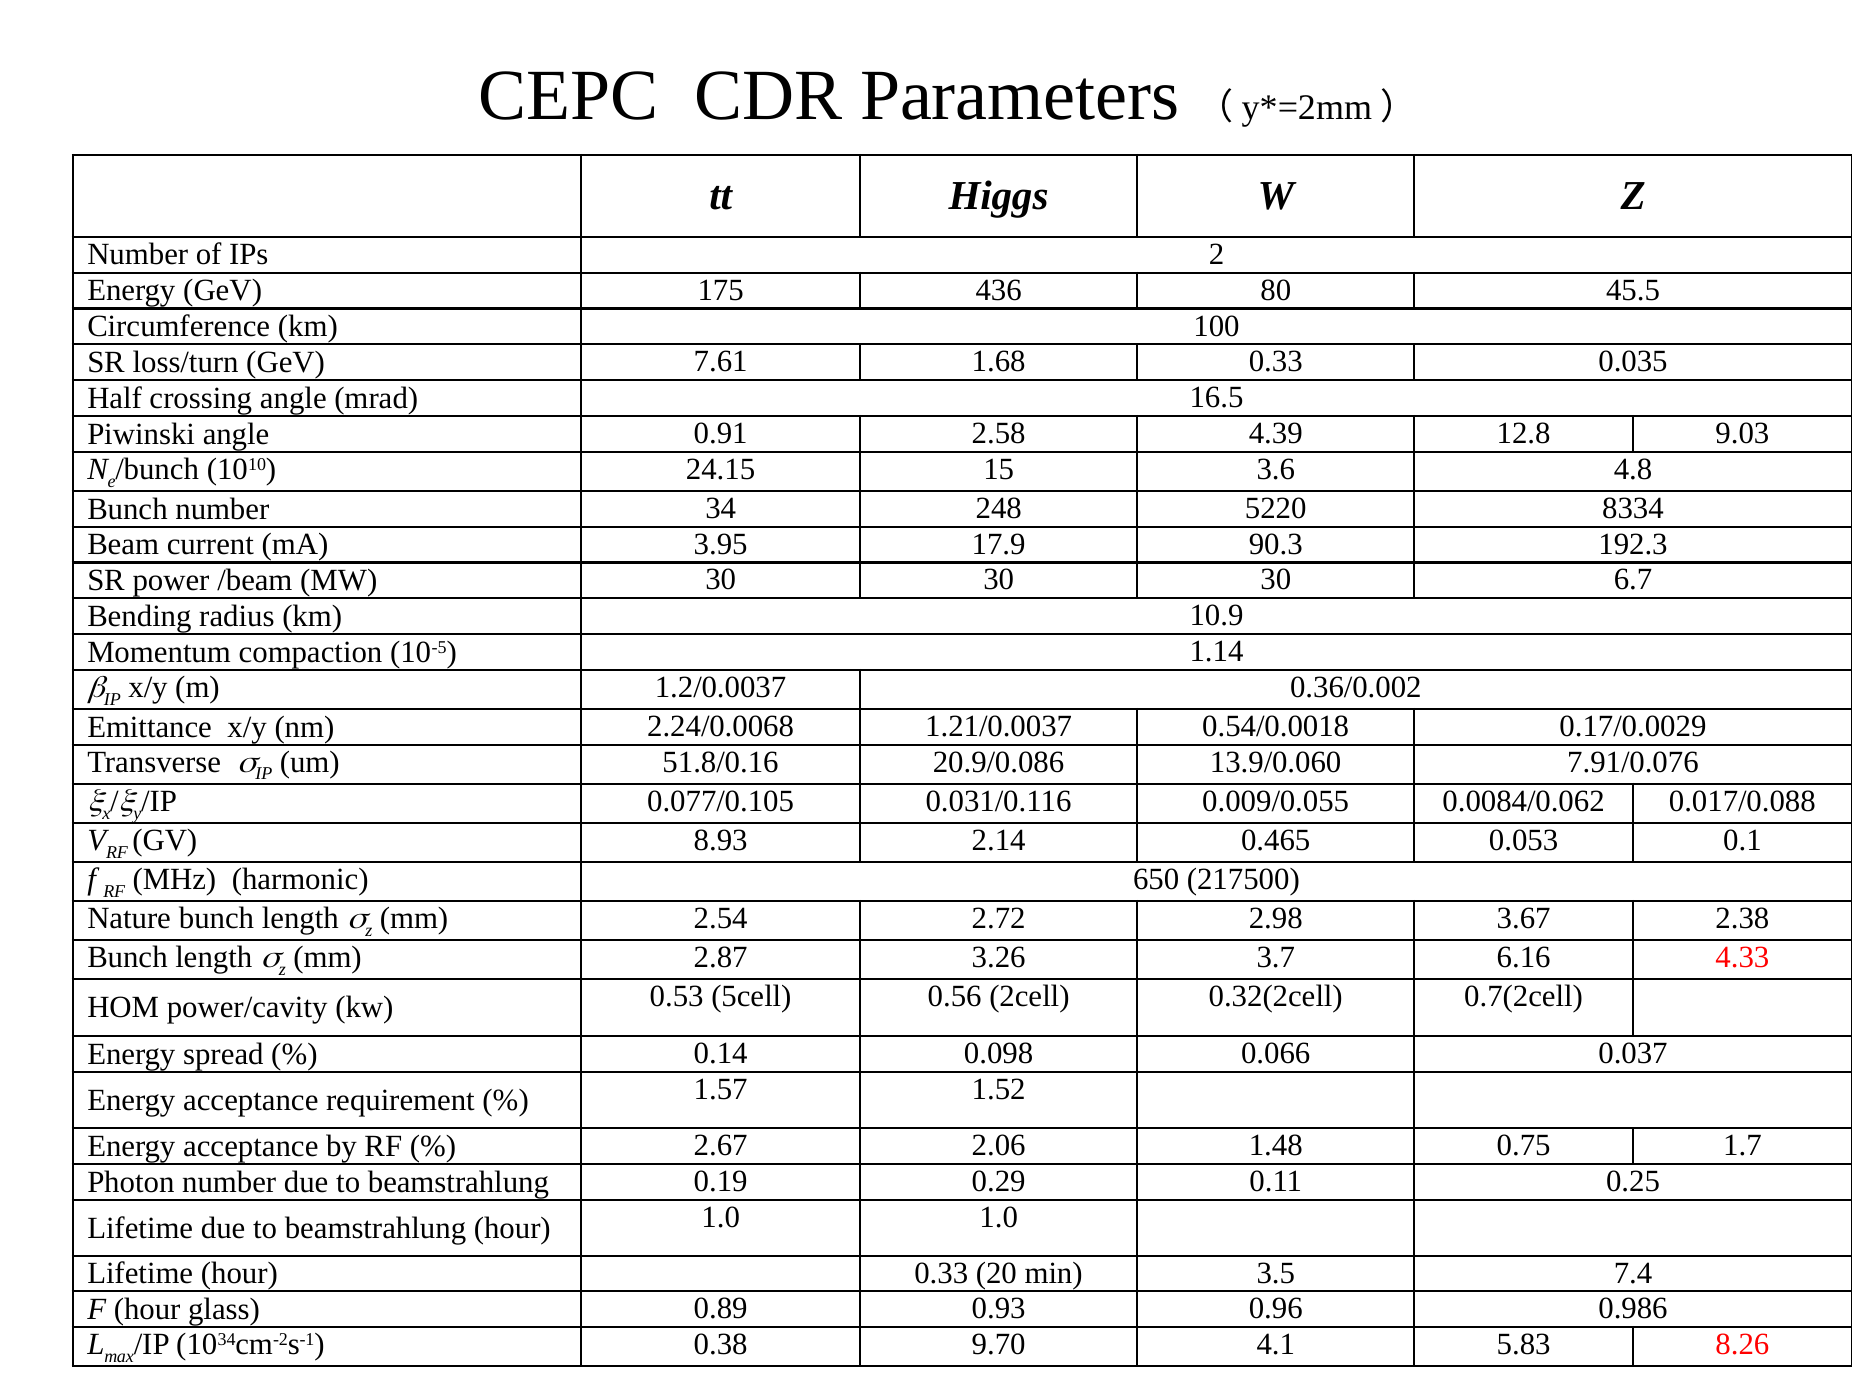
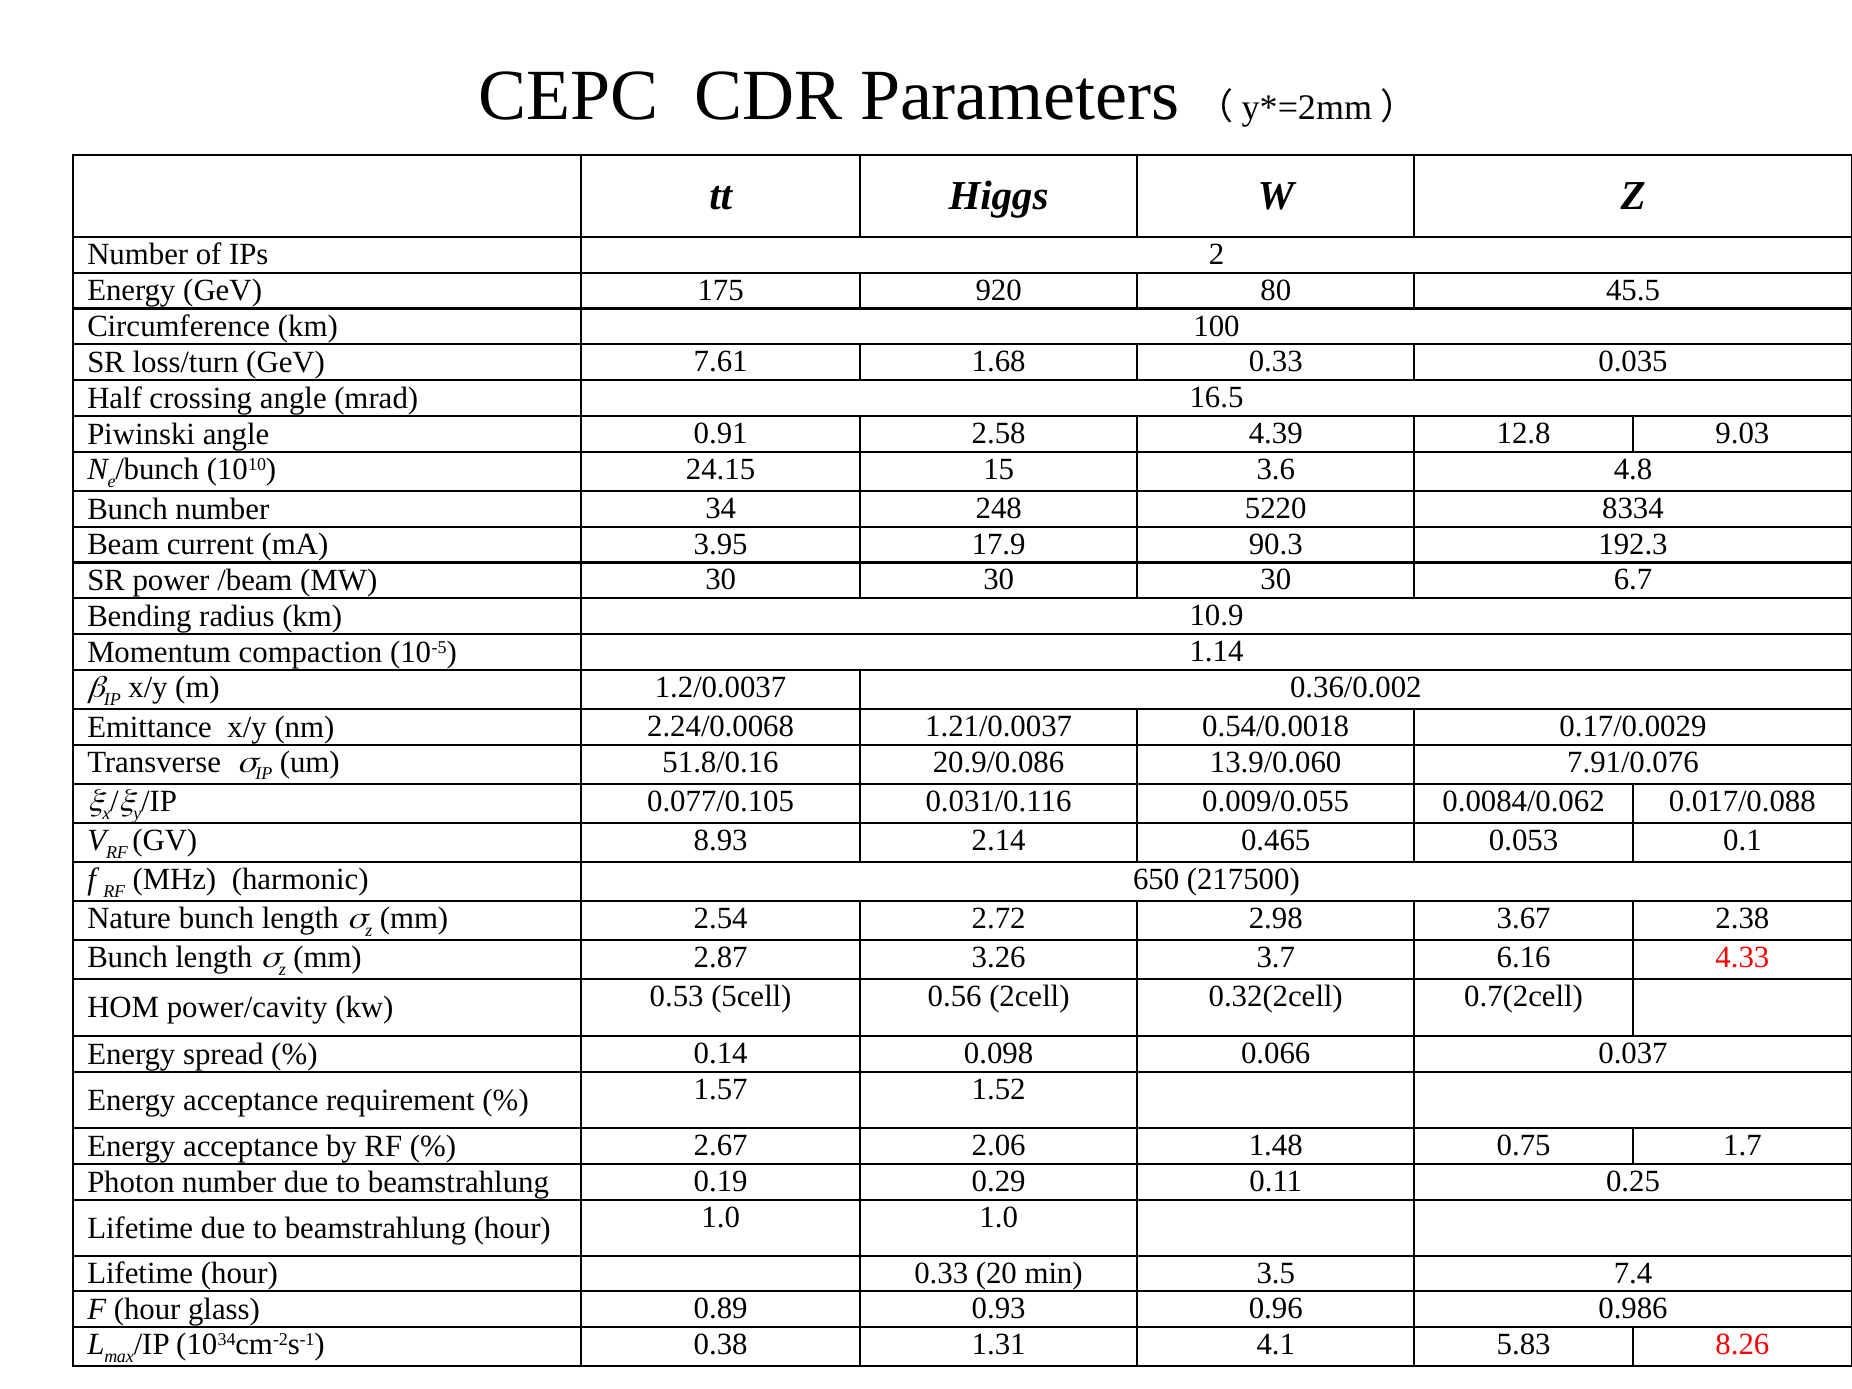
436: 436 -> 920 (999, 290)
9.70: 9.70 -> 1.31 (999, 1344)
